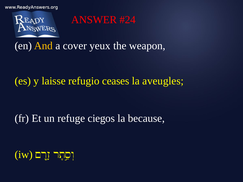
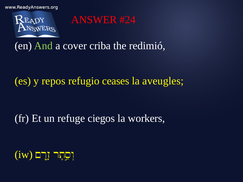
And colour: yellow -> light green (43, 46)
yeux: yeux -> criba (100, 46)
weapon: weapon -> redimió (147, 46)
laisse: laisse -> repos (54, 81)
because: because -> workers (146, 119)
